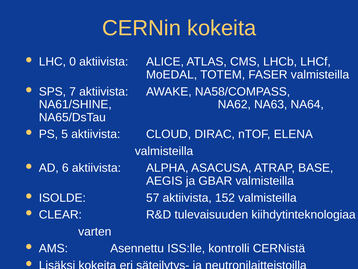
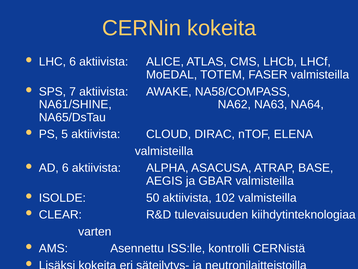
LHC 0: 0 -> 6 (73, 62)
57: 57 -> 50 (153, 197)
152: 152 -> 102 (225, 197)
